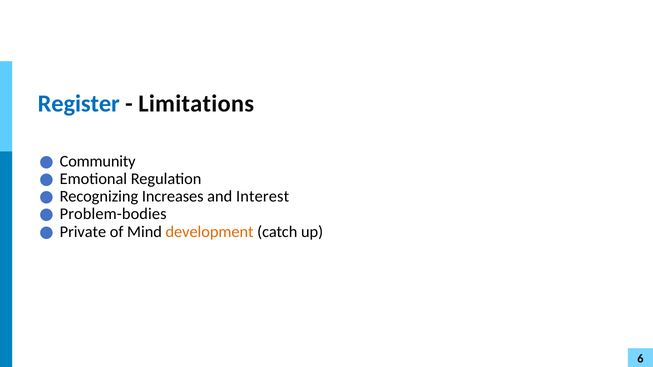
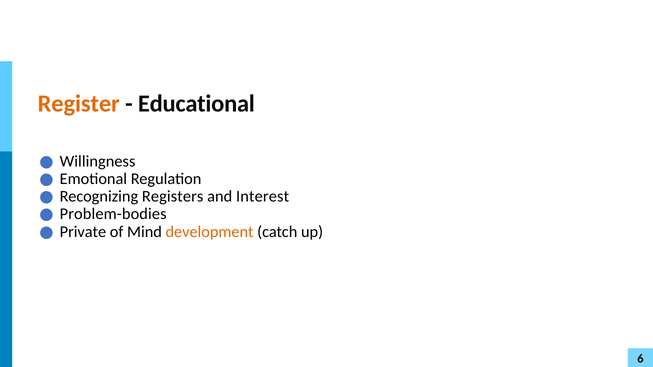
Register colour: blue -> orange (79, 104)
Limitations: Limitations -> Educational (196, 104)
Community: Community -> Willingness (98, 161)
Increases: Increases -> Registers (173, 197)
